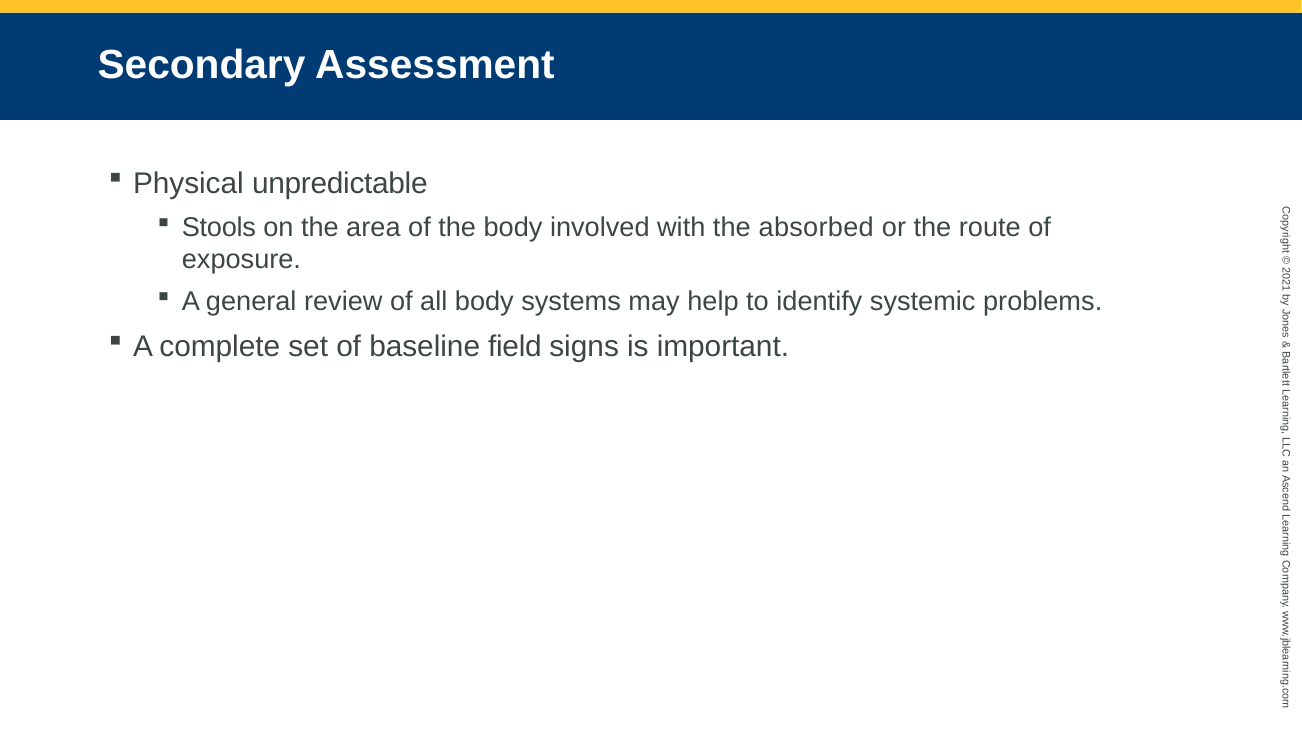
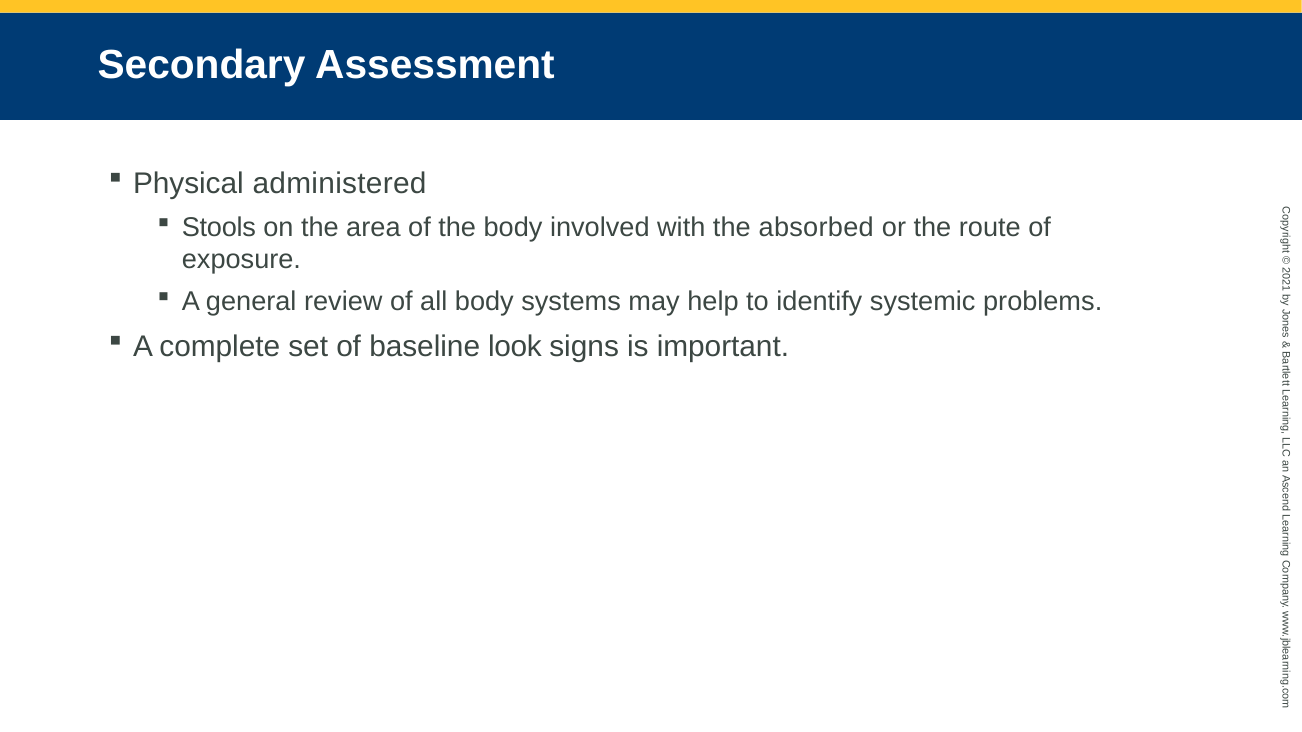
unpredictable: unpredictable -> administered (340, 184)
field: field -> look (515, 347)
